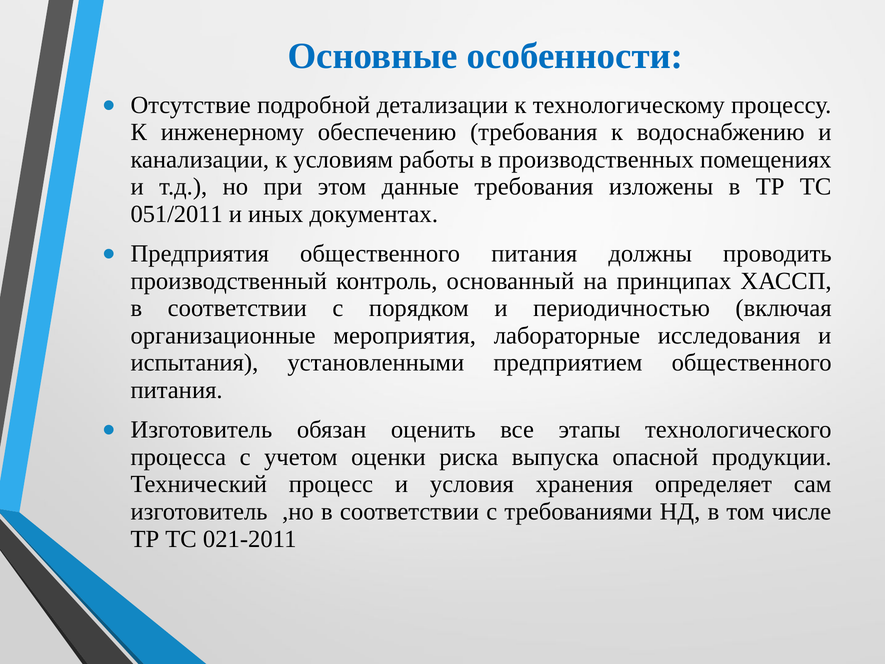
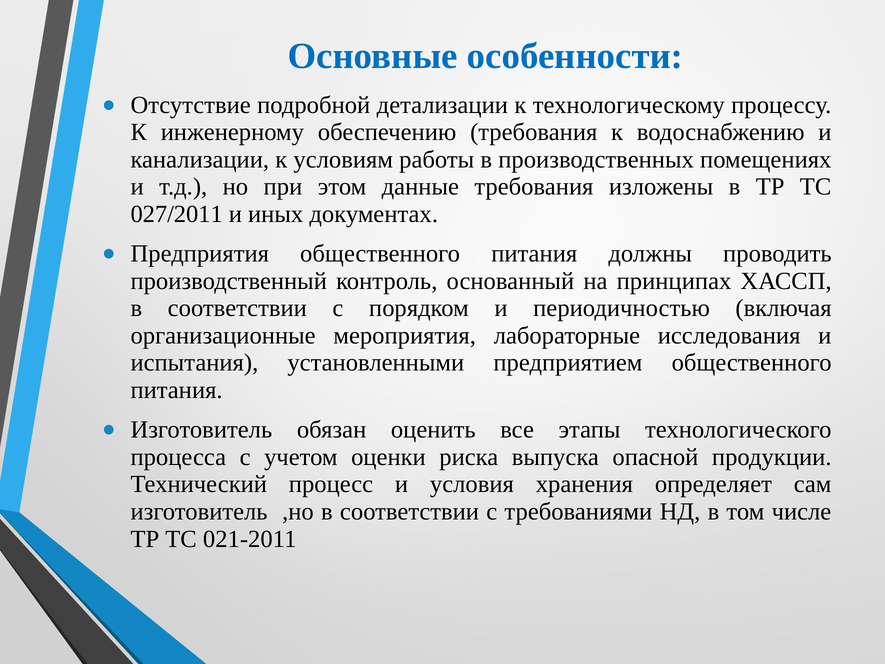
051/2011: 051/2011 -> 027/2011 (177, 214)
